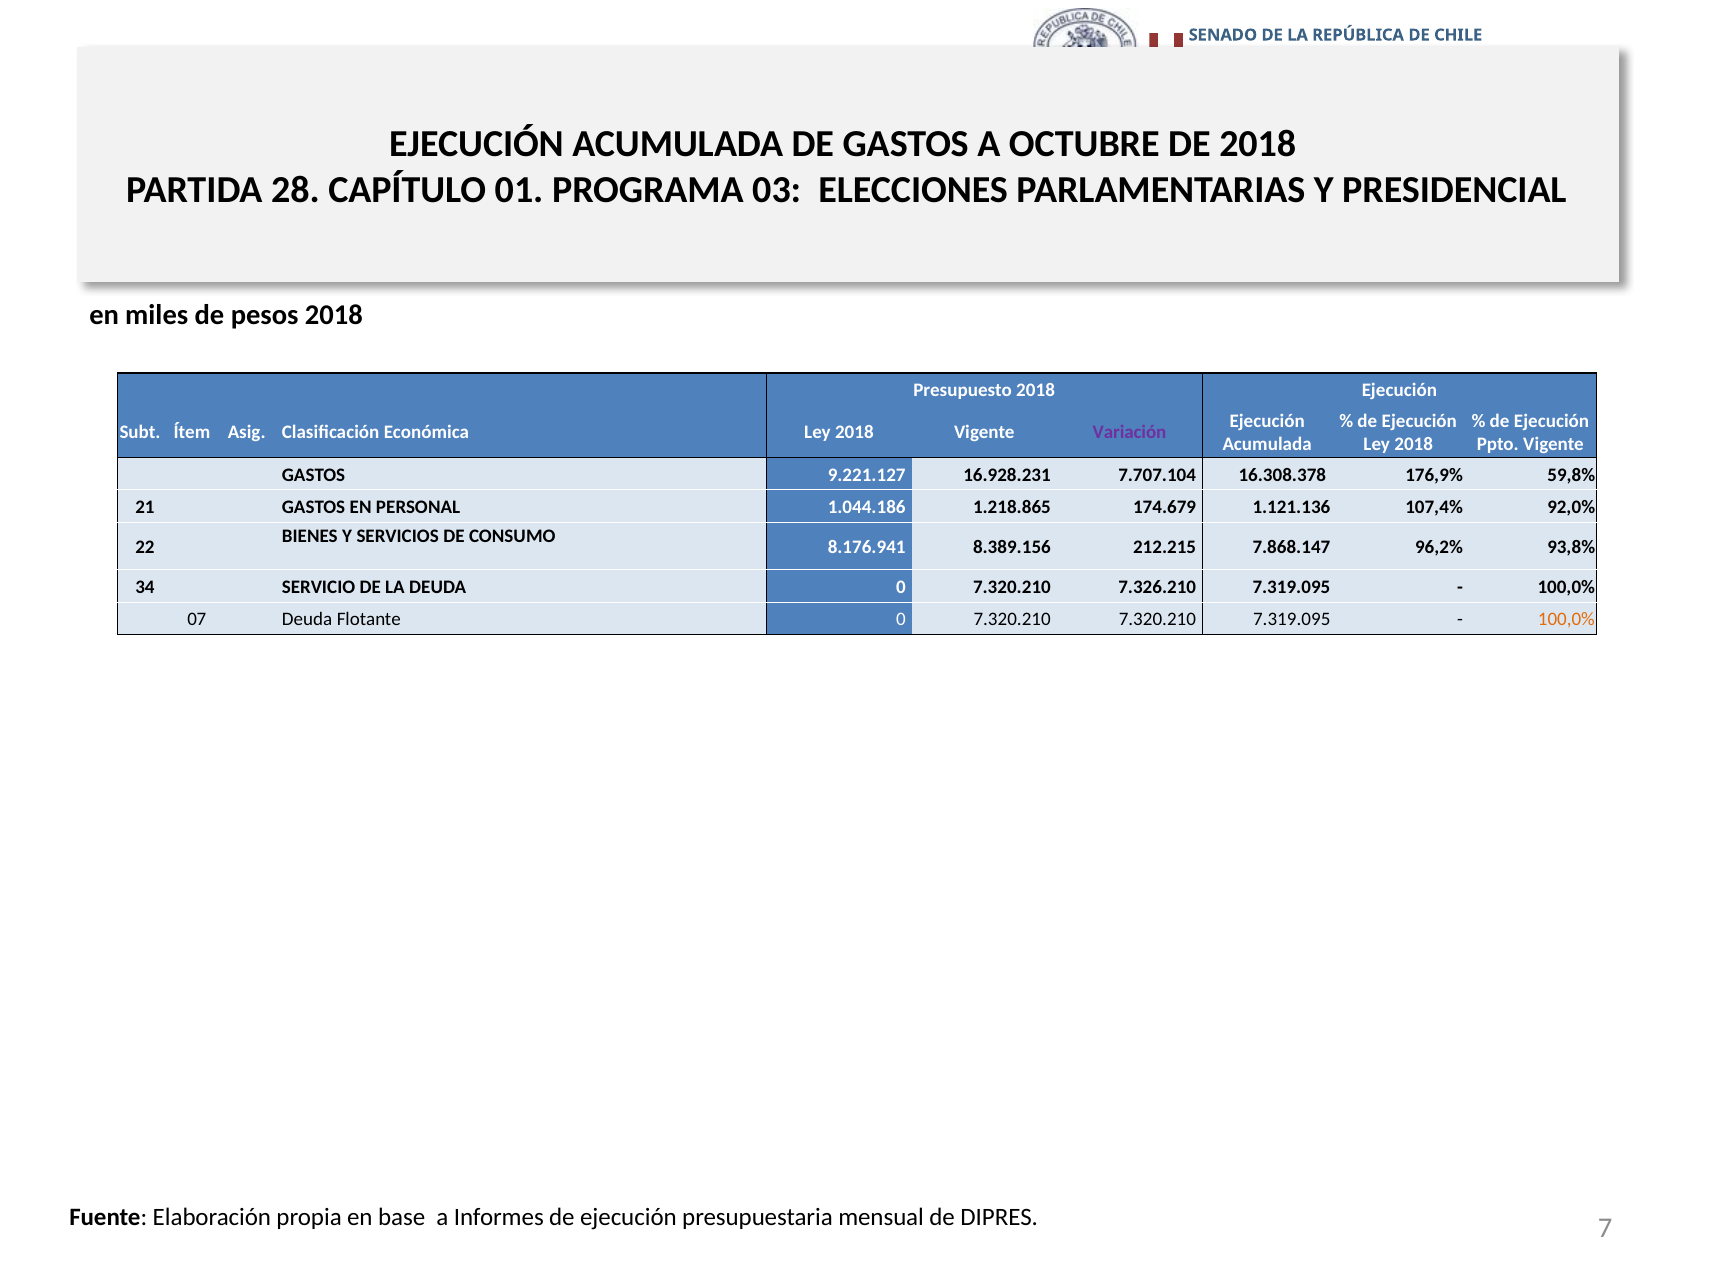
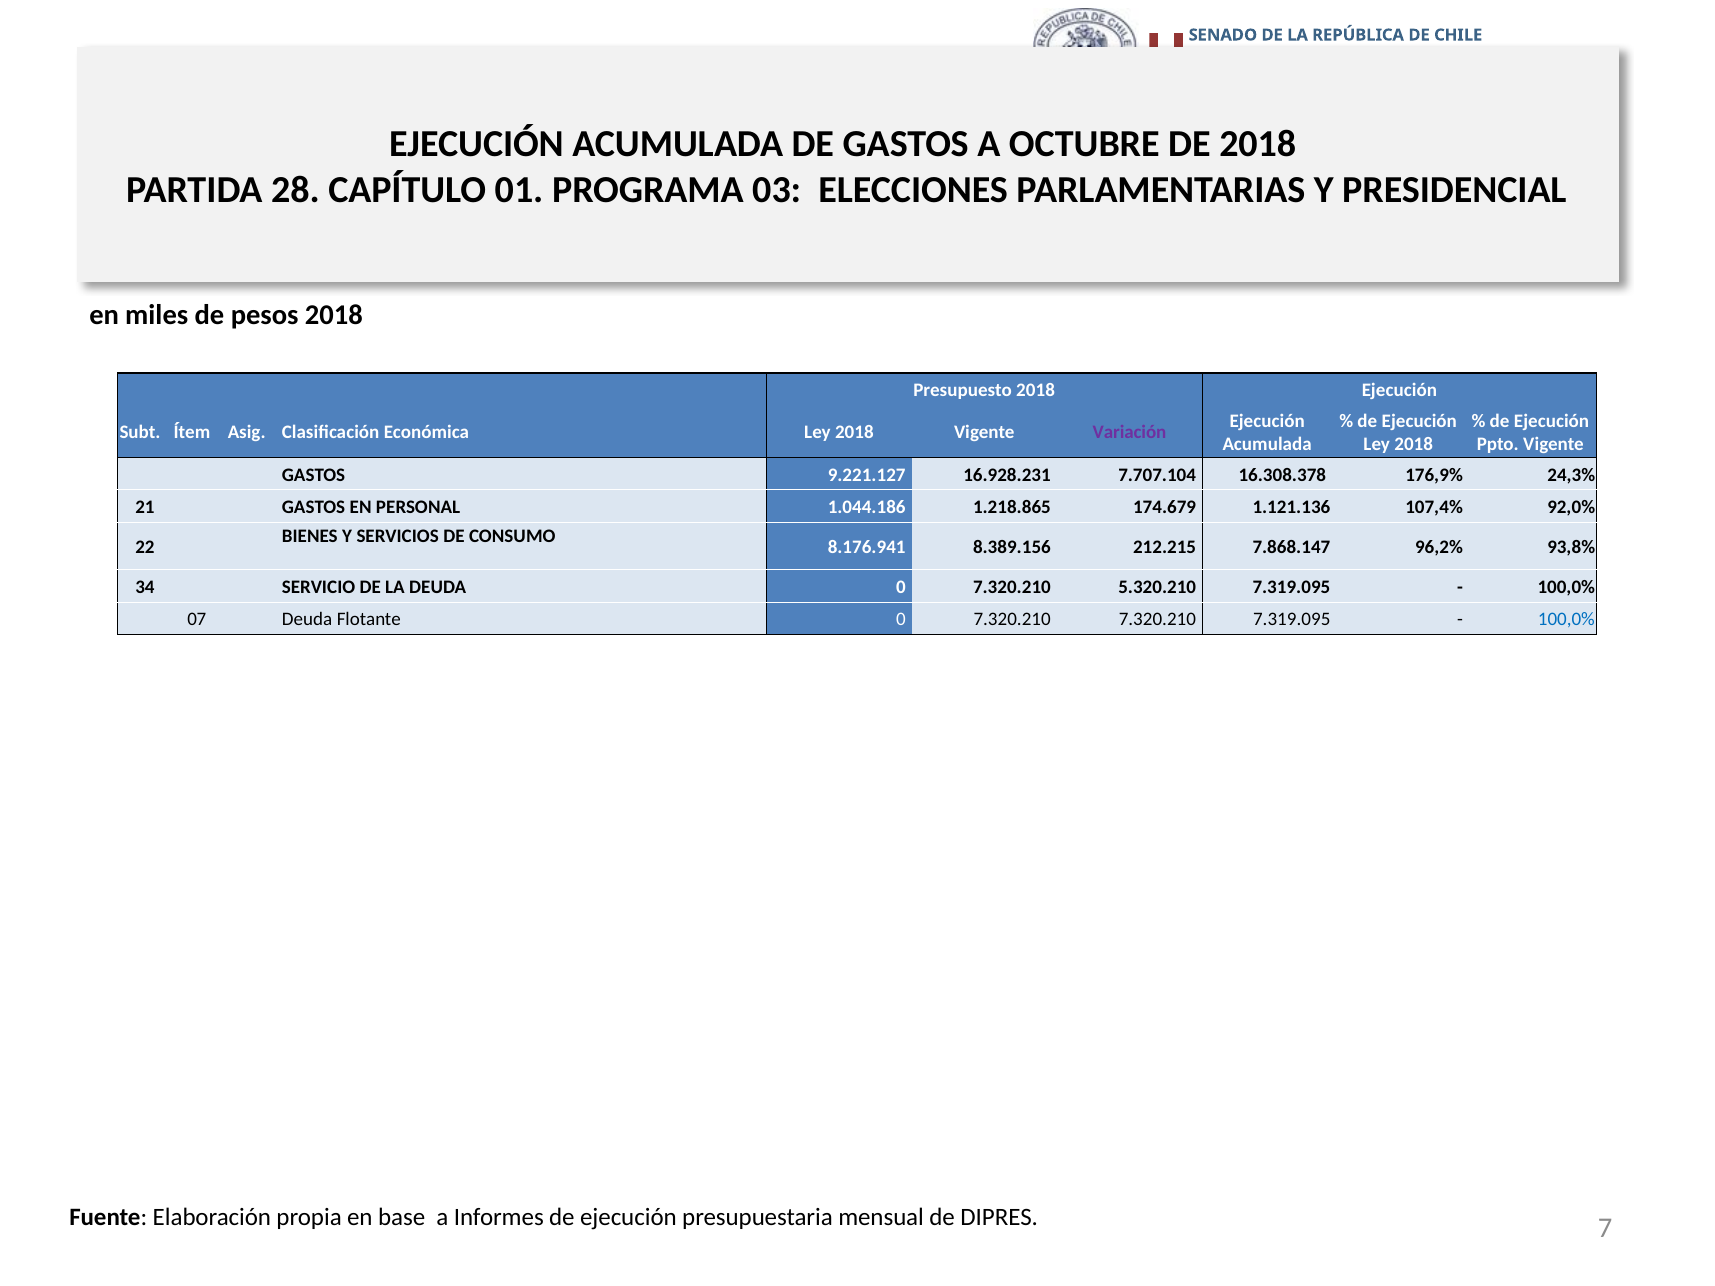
59,8%: 59,8% -> 24,3% (1571, 475)
7.326.210: 7.326.210 -> 5.320.210 (1157, 587)
100,0% colour: orange -> blue (1566, 620)
